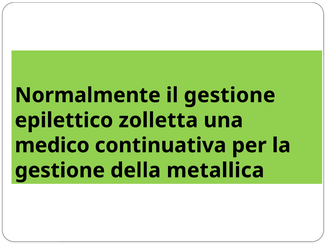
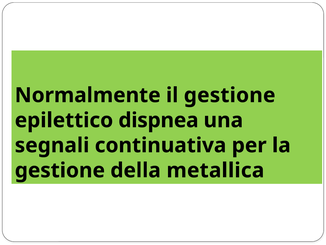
zolletta: zolletta -> dispnea (158, 120)
medico: medico -> segnali (52, 145)
